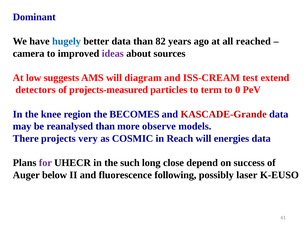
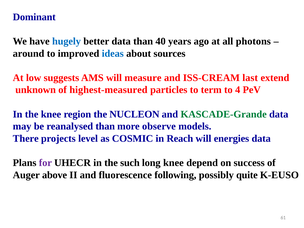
82: 82 -> 40 (161, 41)
reached: reached -> photons (253, 41)
camera: camera -> around (29, 53)
ideas colour: purple -> blue (113, 53)
diagram: diagram -> measure (143, 78)
test: test -> last (250, 78)
detectors: detectors -> unknown (36, 90)
projects-measured: projects-measured -> highest-measured (108, 90)
0: 0 -> 4 (238, 90)
BECOMES: BECOMES -> NUCLEON (134, 114)
KASCADE-Grande colour: red -> green (224, 114)
very: very -> level (88, 139)
long close: close -> knee (173, 163)
below: below -> above (55, 175)
laser: laser -> quite (247, 175)
